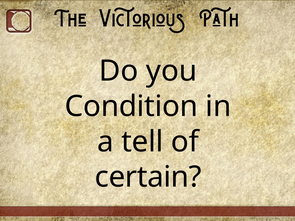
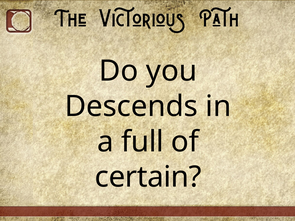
Condition: Condition -> Descends (131, 106)
tell: tell -> full (142, 142)
